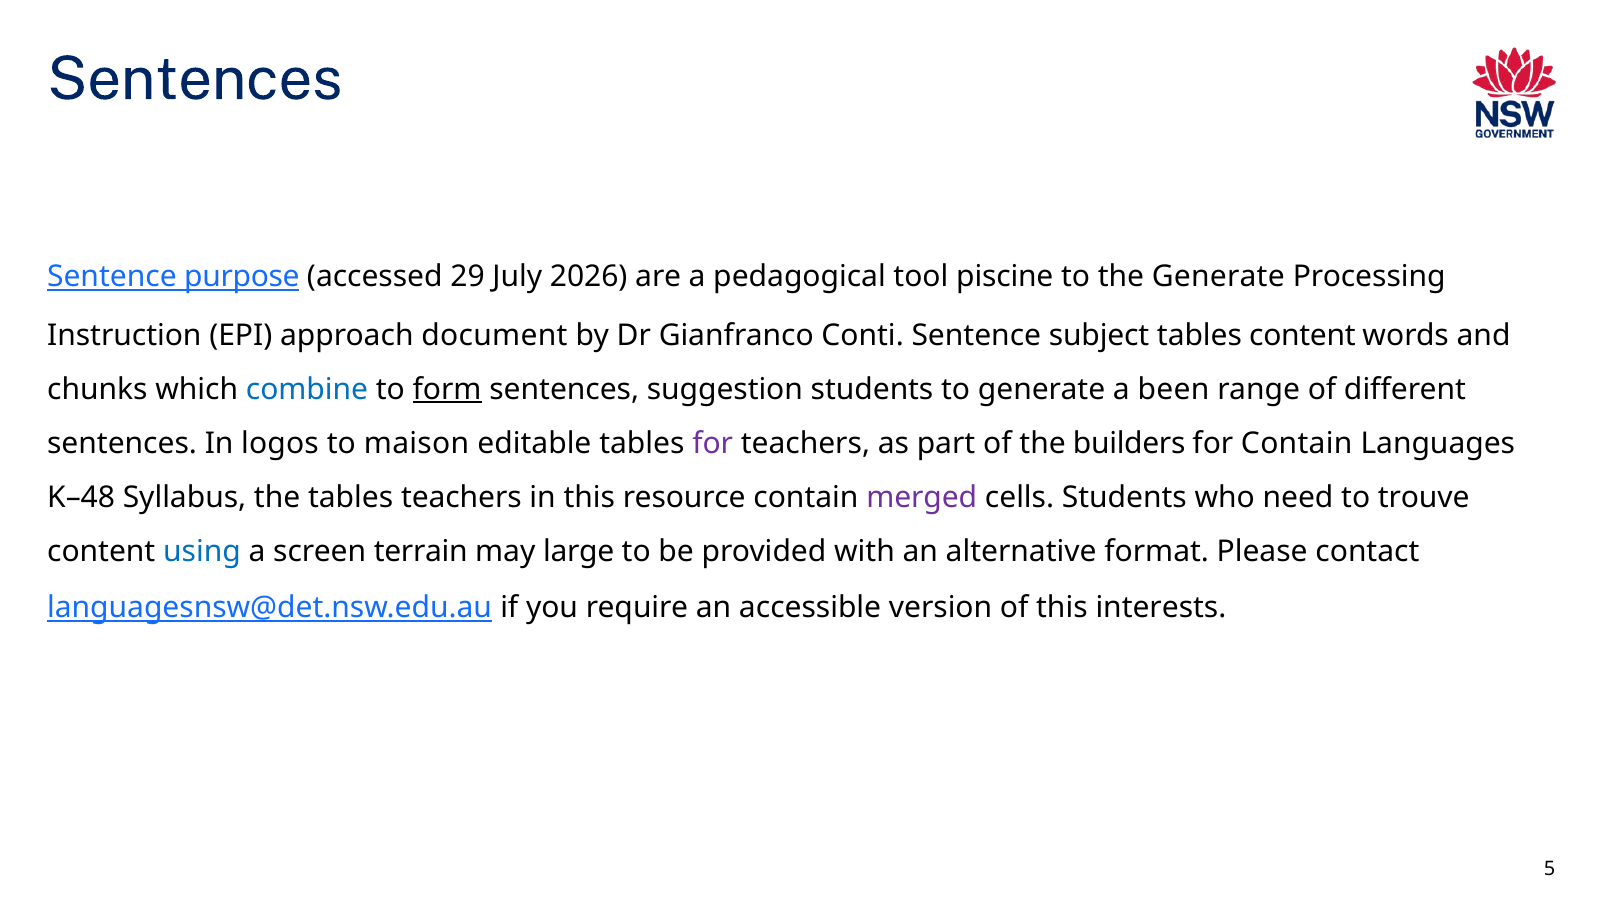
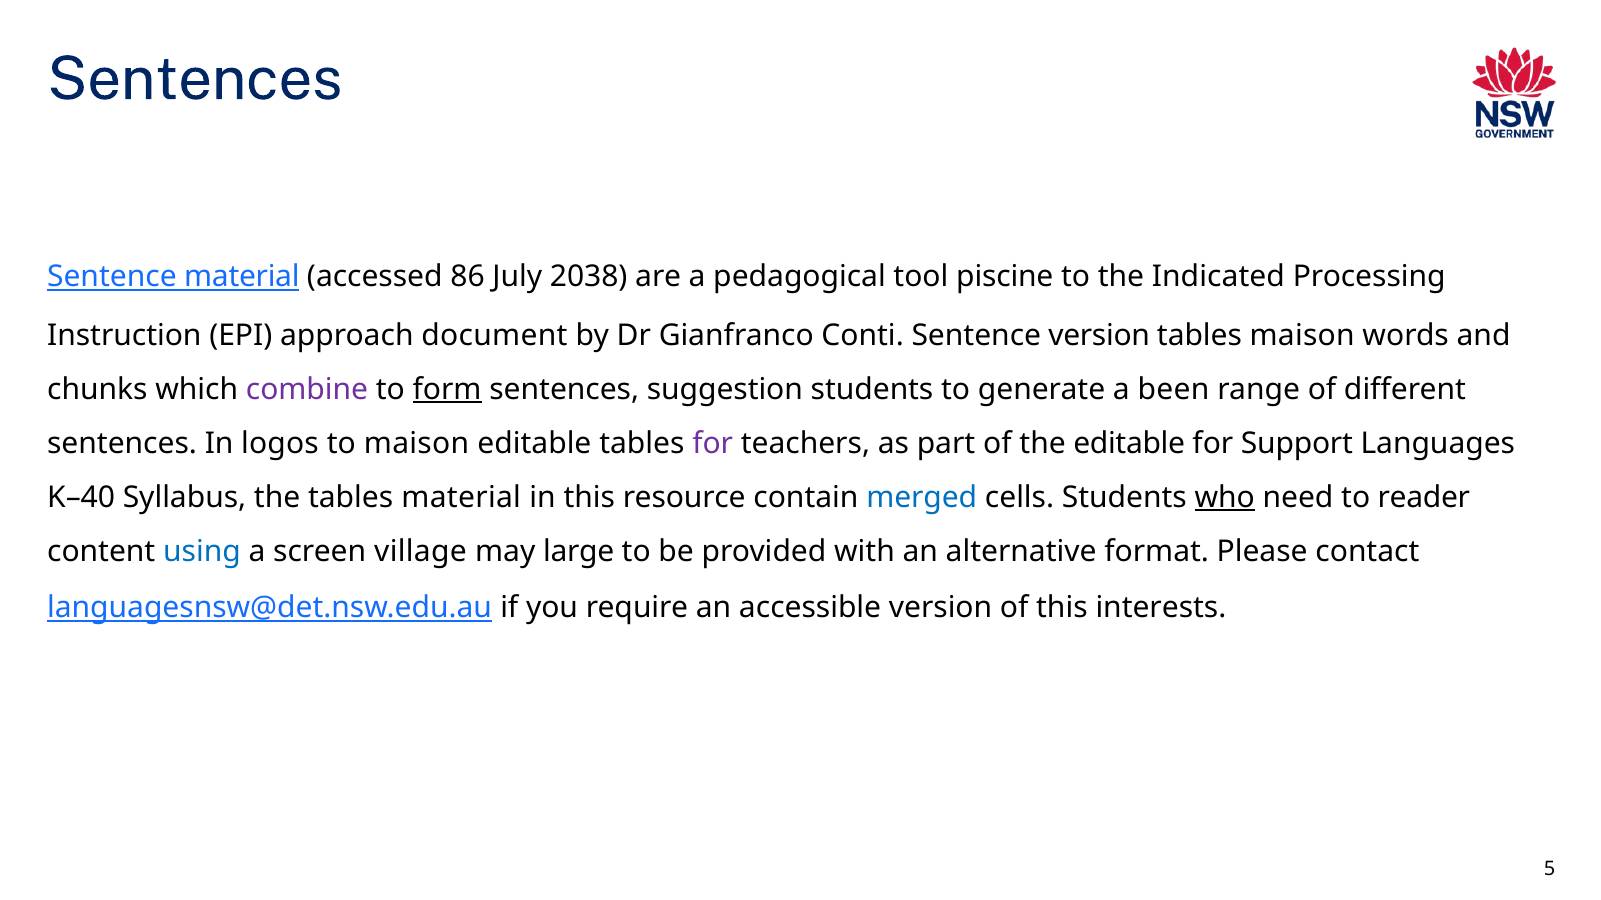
Sentence purpose: purpose -> material (242, 277)
29: 29 -> 86 (468, 277)
2026: 2026 -> 2038 (589, 277)
the Generate: Generate -> Indicated (1218, 277)
Sentence subject: subject -> version (1099, 335)
tables content: content -> maison (1302, 335)
combine colour: blue -> purple (307, 389)
the builders: builders -> editable (1129, 443)
for Contain: Contain -> Support (1297, 443)
K–48: K–48 -> K–40 (81, 497)
tables teachers: teachers -> material (461, 497)
merged colour: purple -> blue (922, 497)
who underline: none -> present (1225, 497)
trouve: trouve -> reader (1424, 497)
terrain: terrain -> village (420, 552)
